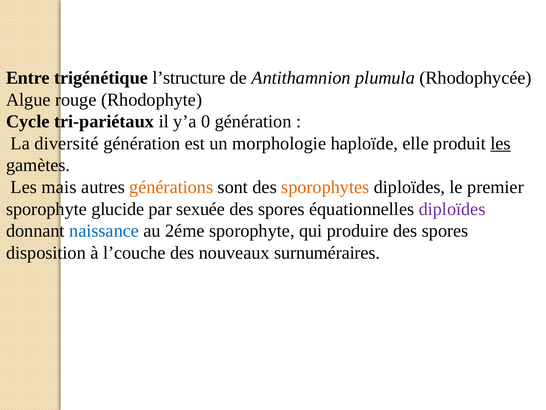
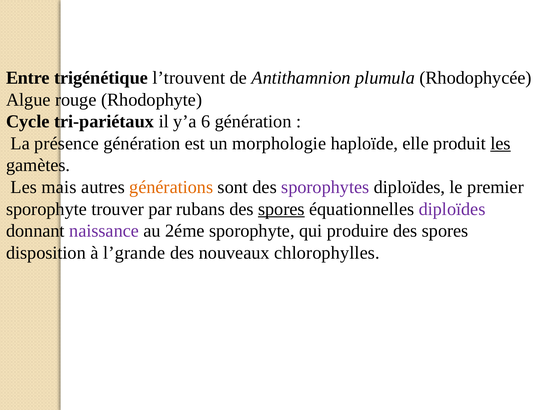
l’structure: l’structure -> l’trouvent (189, 78)
0: 0 -> 6 (206, 121)
diversité: diversité -> présence (67, 143)
sporophytes colour: orange -> purple (325, 187)
glucide: glucide -> trouver (118, 209)
sexuée: sexuée -> rubans (201, 209)
spores underline: none -> present (281, 209)
naissance colour: blue -> purple (104, 231)
l’couche: l’couche -> l’grande (134, 252)
surnuméraires: surnuméraires -> chlorophylles (327, 252)
